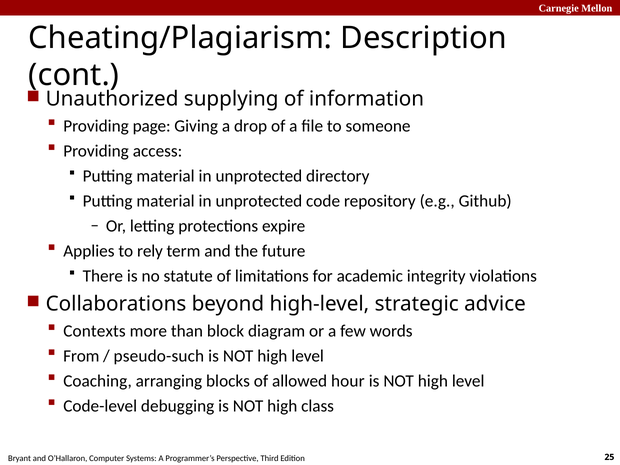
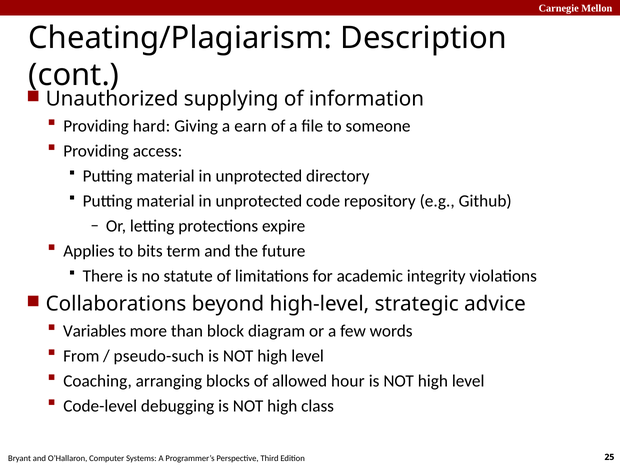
page: page -> hard (152, 126)
drop: drop -> earn (250, 126)
rely: rely -> bits (150, 251)
Contexts: Contexts -> Variables (95, 331)
